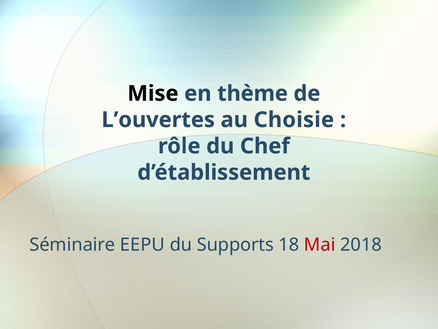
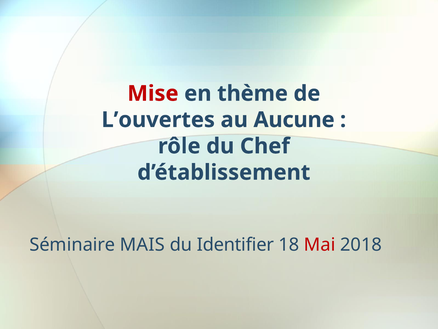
Mise colour: black -> red (153, 93)
Choisie: Choisie -> Aucune (294, 120)
EEPU: EEPU -> MAIS (142, 244)
Supports: Supports -> Identifier (235, 244)
